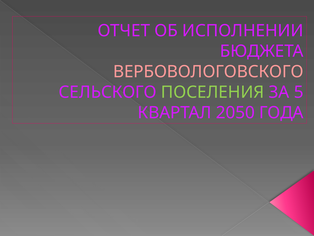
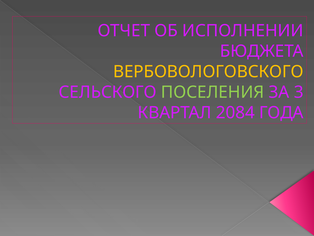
ВЕРБОВОЛОГОВСКОГО colour: pink -> yellow (208, 72)
5: 5 -> 3 (299, 92)
2050: 2050 -> 2084 (235, 112)
